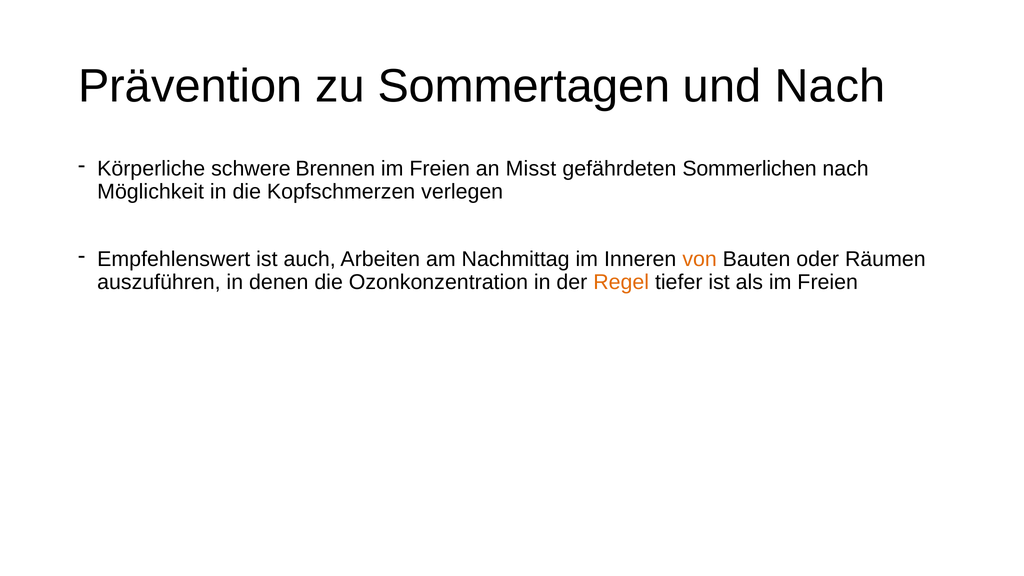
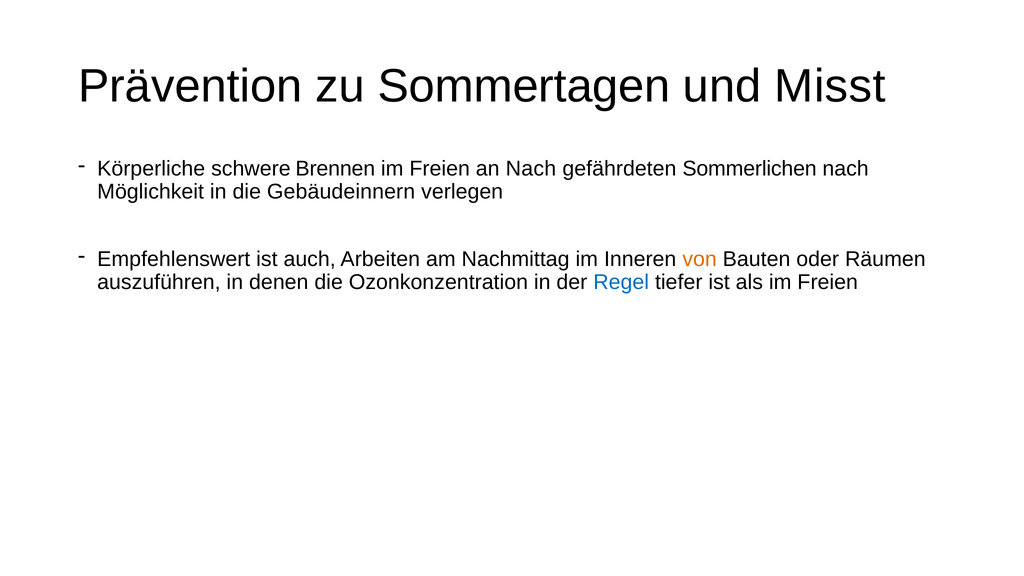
und Nach: Nach -> Misst (830, 86)
an Misst: Misst -> Nach (531, 169)
Kopfschmerzen: Kopfschmerzen -> Gebäudeinnern (341, 192)
Regel colour: orange -> blue (621, 282)
